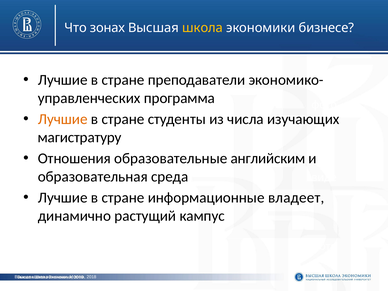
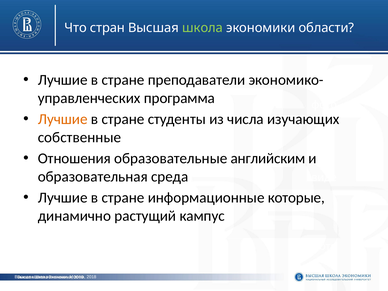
зонах: зонах -> стран (107, 28)
школа colour: yellow -> light green (203, 28)
бизнесе: бизнесе -> области (326, 28)
магистратуру: магистратуру -> собственные (79, 137)
владеет: владеет -> которые (296, 198)
